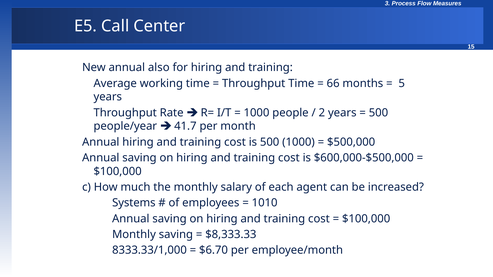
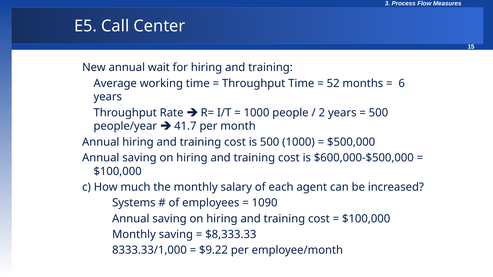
also: also -> wait (159, 68)
66: 66 -> 52 (333, 83)
5: 5 -> 6 (402, 83)
1010: 1010 -> 1090 (265, 203)
$6.70: $6.70 -> $9.22 (213, 251)
